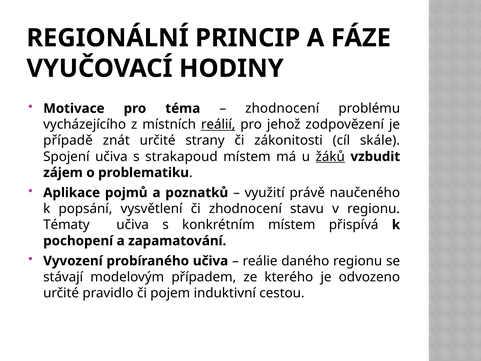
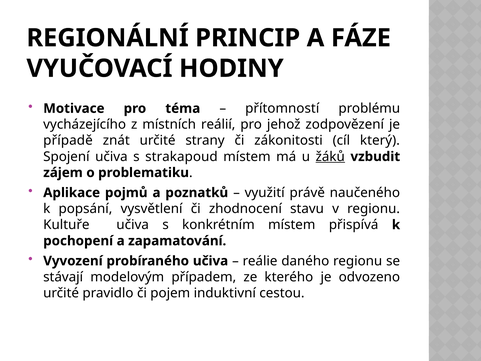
zhodnocení: zhodnocení -> přítomností (282, 108)
reálií underline: present -> none (218, 124)
skále: skále -> který (380, 140)
Tématy: Tématy -> Kultuře (66, 225)
